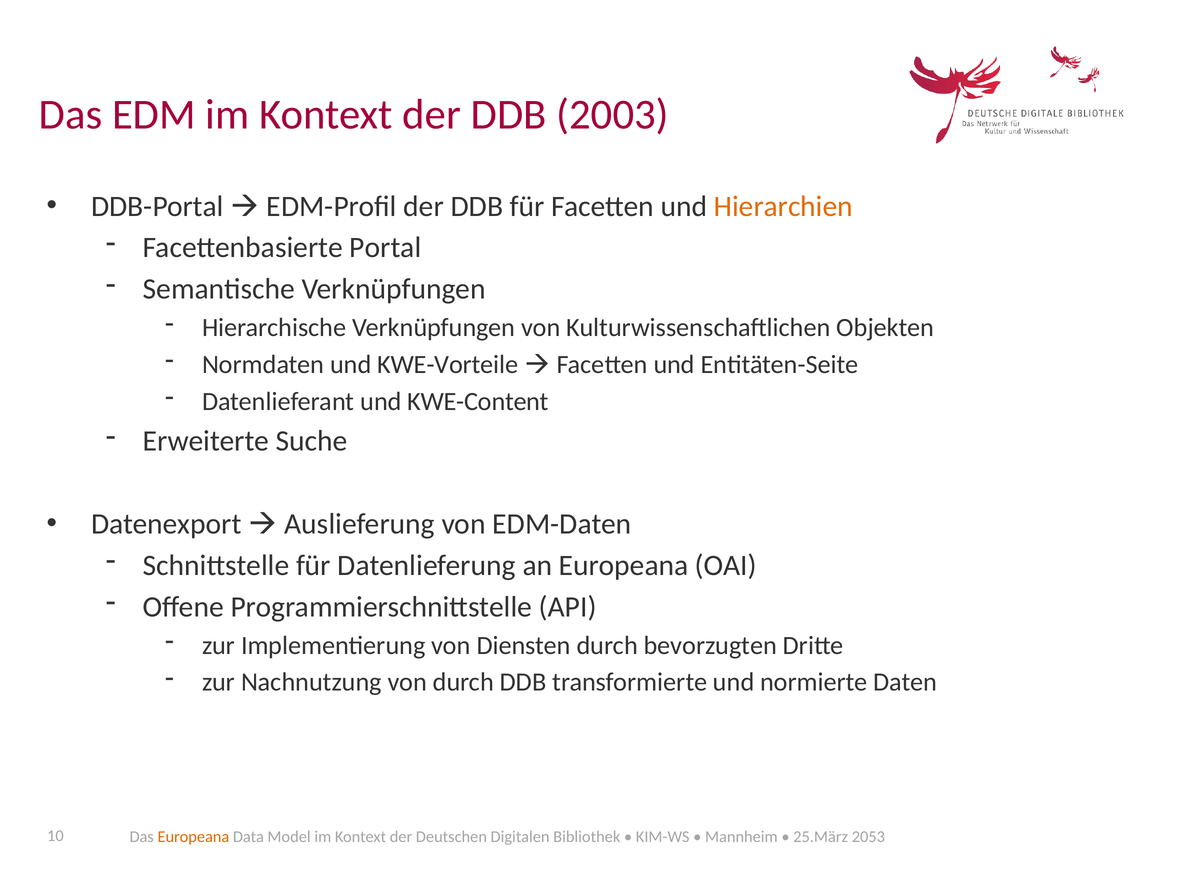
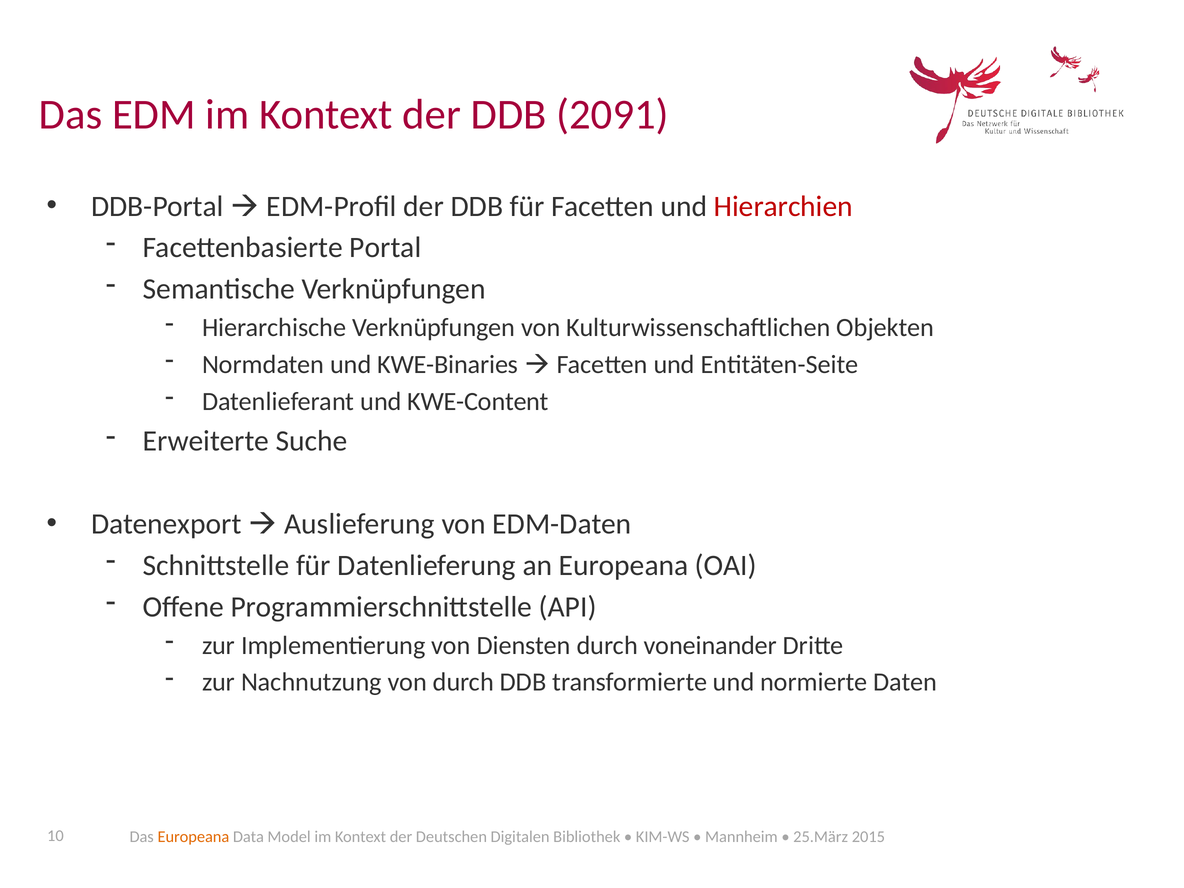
2003: 2003 -> 2091 (613, 115)
Hierarchien colour: orange -> red (783, 206)
KWE-Vorteile: KWE-Vorteile -> KWE-Binaries (448, 365)
bevorzugten: bevorzugten -> voneinander (710, 645)
2053: 2053 -> 2015 (868, 837)
